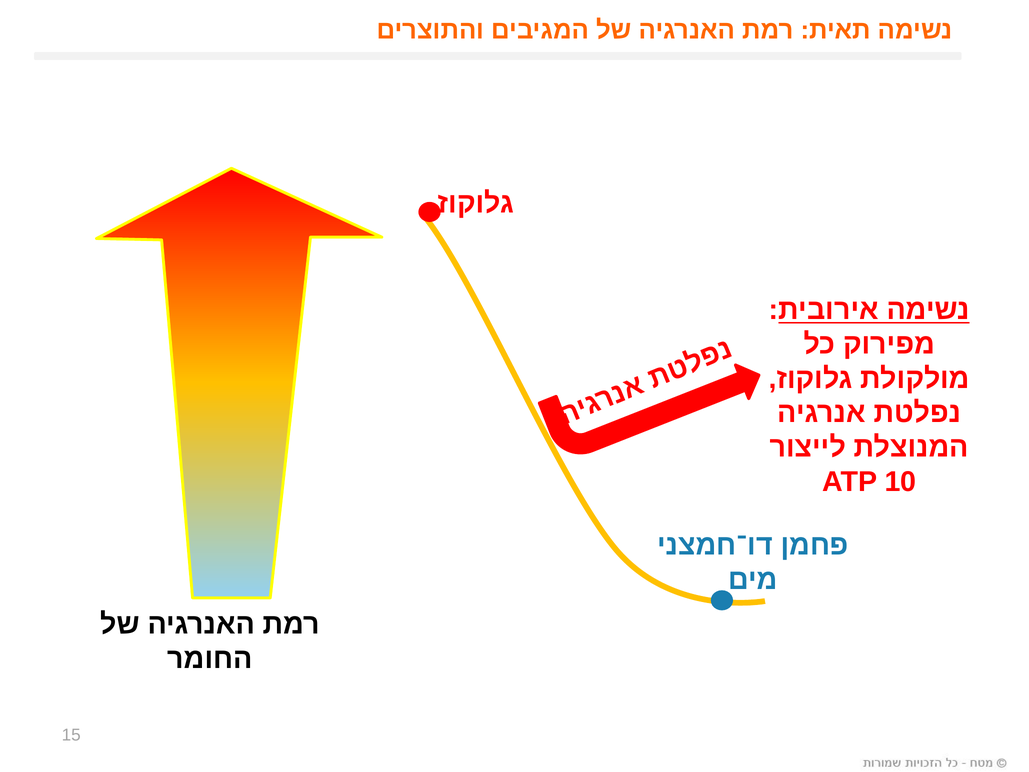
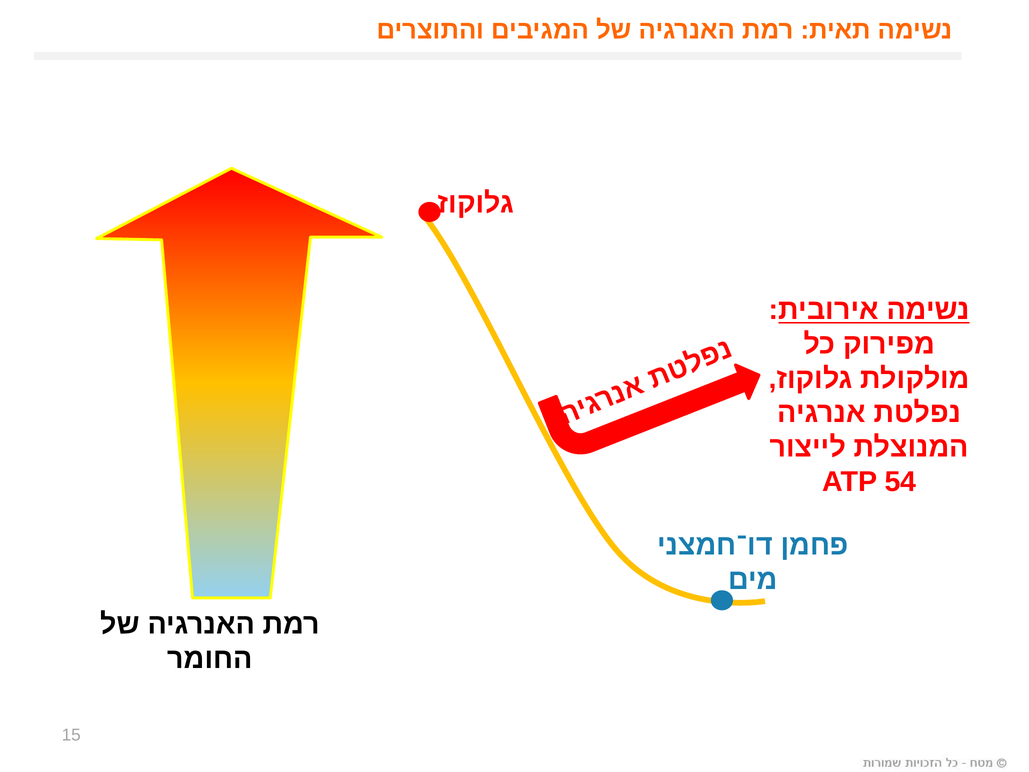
10: 10 -> 54 (900, 481)
